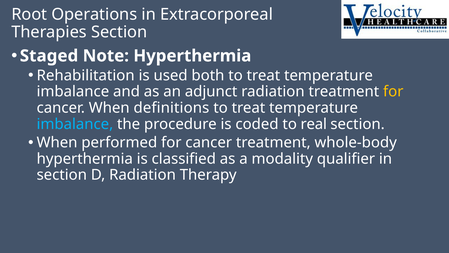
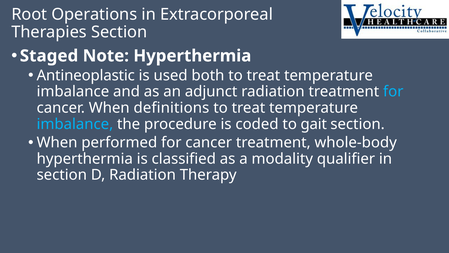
Rehabilitation: Rehabilitation -> Antineoplastic (86, 75)
for colour: yellow -> light blue (393, 91)
real: real -> gait (314, 124)
